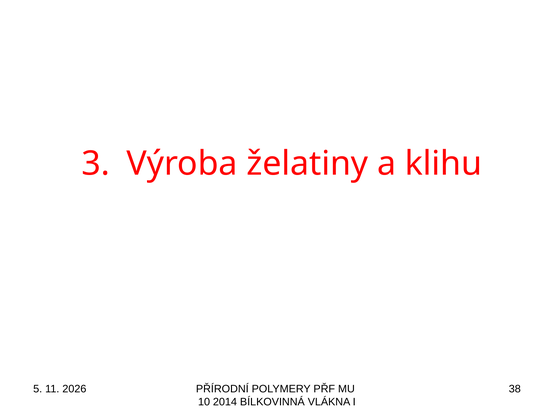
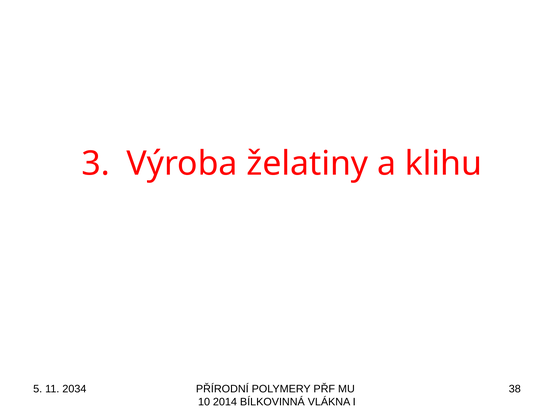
2026: 2026 -> 2034 (74, 388)
